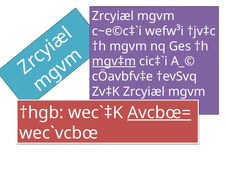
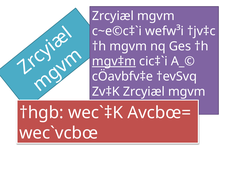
Avcbœ= underline: present -> none (159, 112)
